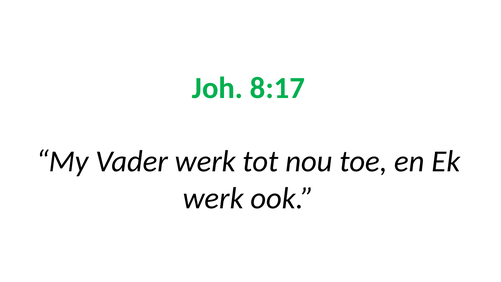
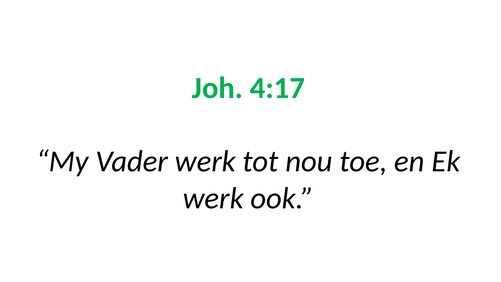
8:17: 8:17 -> 4:17 (277, 88)
